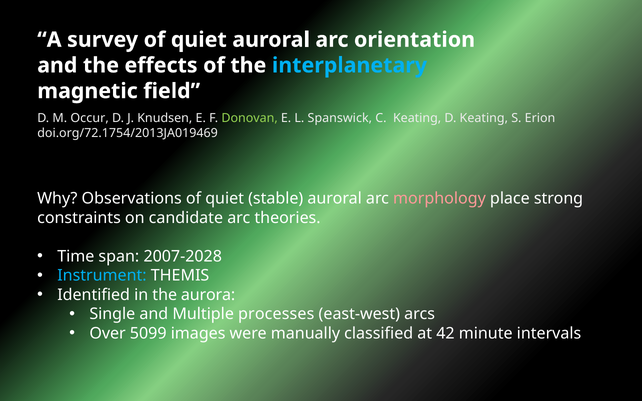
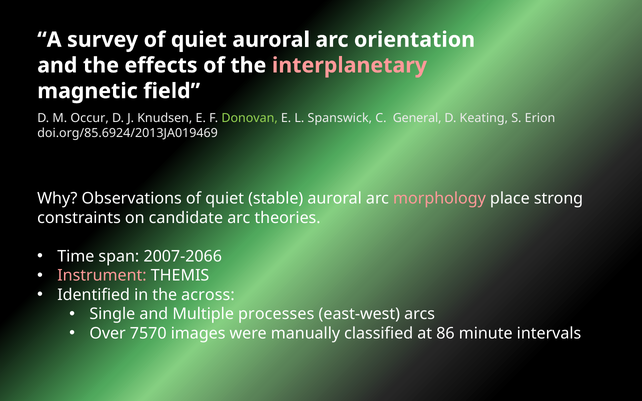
interplanetary colour: light blue -> pink (349, 65)
C Keating: Keating -> General (417, 118)
doi.org/72.1754/2013JA019469: doi.org/72.1754/2013JA019469 -> doi.org/85.6924/2013JA019469 (128, 133)
2007-2028: 2007-2028 -> 2007-2066 (183, 257)
Instrument colour: light blue -> pink (102, 276)
aurora: aurora -> across (208, 295)
5099: 5099 -> 7570 (148, 334)
42: 42 -> 86 (445, 334)
